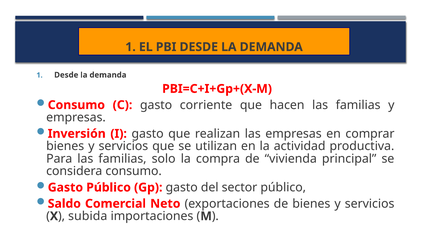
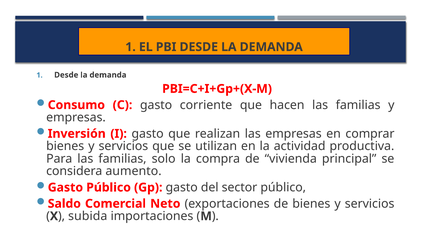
considera consumo: consumo -> aumento (134, 171)
